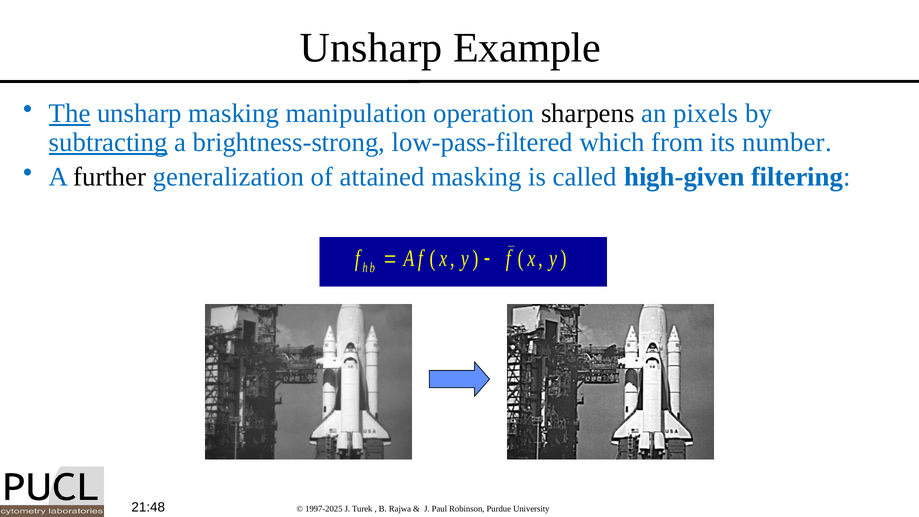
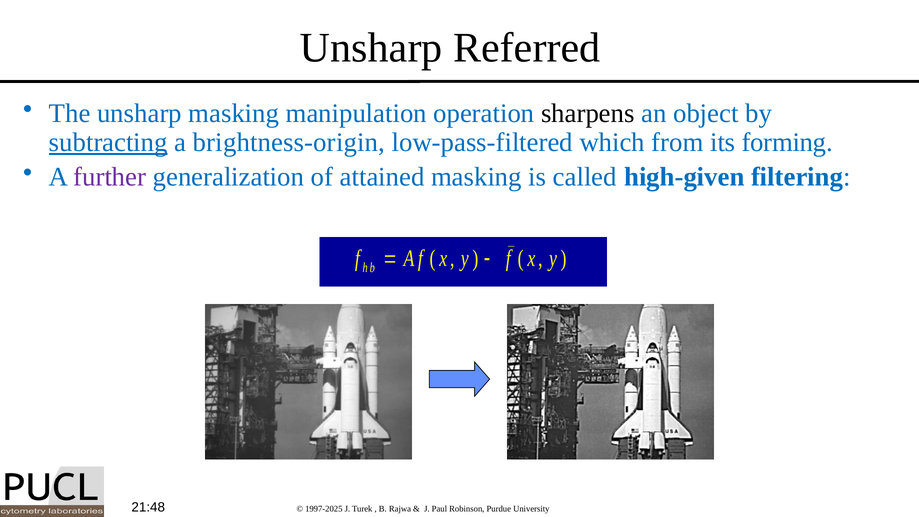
Example: Example -> Referred (527, 48)
The underline: present -> none (70, 114)
pixels: pixels -> object (706, 114)
brightness-strong: brightness-strong -> brightness-origin (289, 142)
number: number -> forming (787, 142)
further colour: black -> purple (110, 177)
